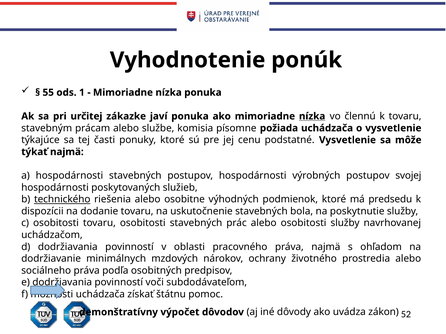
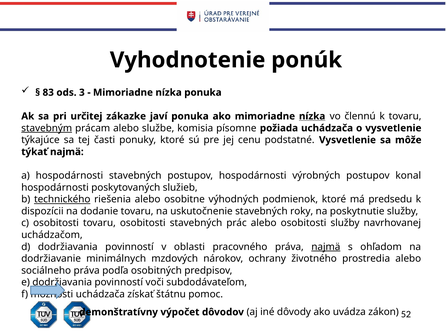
55: 55 -> 83 (48, 93)
1: 1 -> 3 (82, 93)
stavebným underline: none -> present (47, 128)
svojej: svojej -> konal (408, 176)
bola: bola -> roky (302, 211)
najmä underline: none -> present (326, 247)
